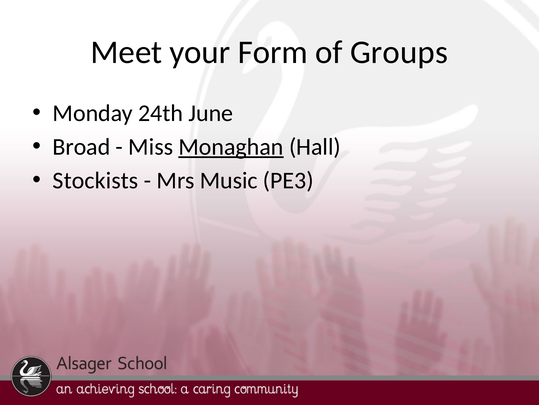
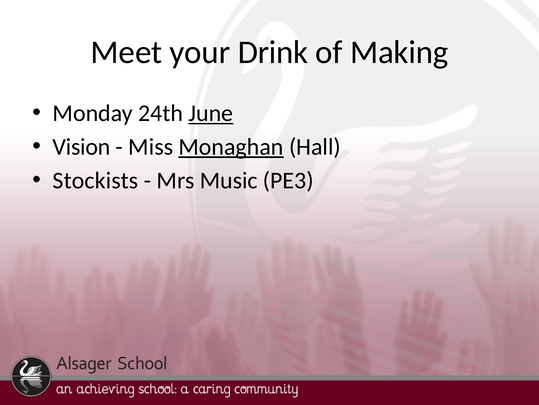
Form: Form -> Drink (273, 52)
Groups: Groups -> Making (399, 52)
June underline: none -> present (211, 113)
Broad: Broad -> Vision (81, 147)
